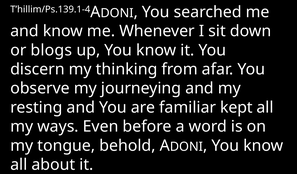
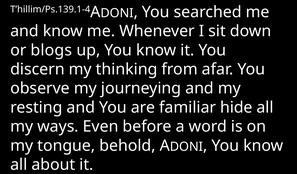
kept: kept -> hide (236, 107)
